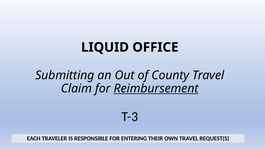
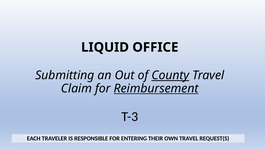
County underline: none -> present (170, 75)
